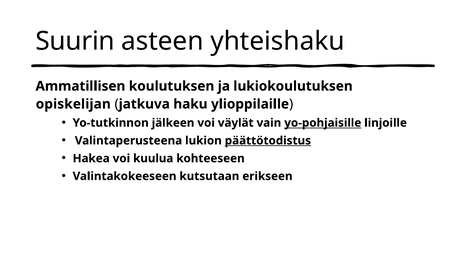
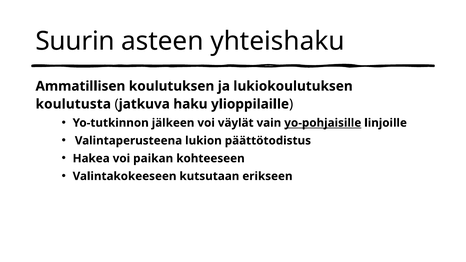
opiskelijan: opiskelijan -> koulutusta (73, 104)
päättötodistus underline: present -> none (268, 141)
kuulua: kuulua -> paikan (153, 158)
